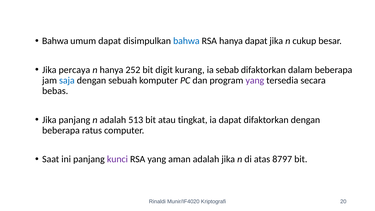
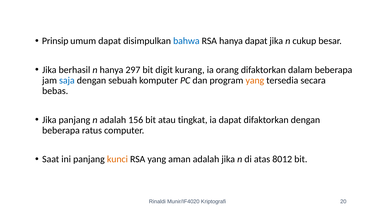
Bahwa: Bahwa -> Prinsip (55, 41)
percaya: percaya -> berhasil (74, 70)
252: 252 -> 297 (133, 70)
sebab: sebab -> orang (227, 70)
yang colour: purple -> orange (255, 80)
513: 513 -> 156 (136, 120)
kunci colour: purple -> orange (117, 159)
8797: 8797 -> 8012 (282, 159)
